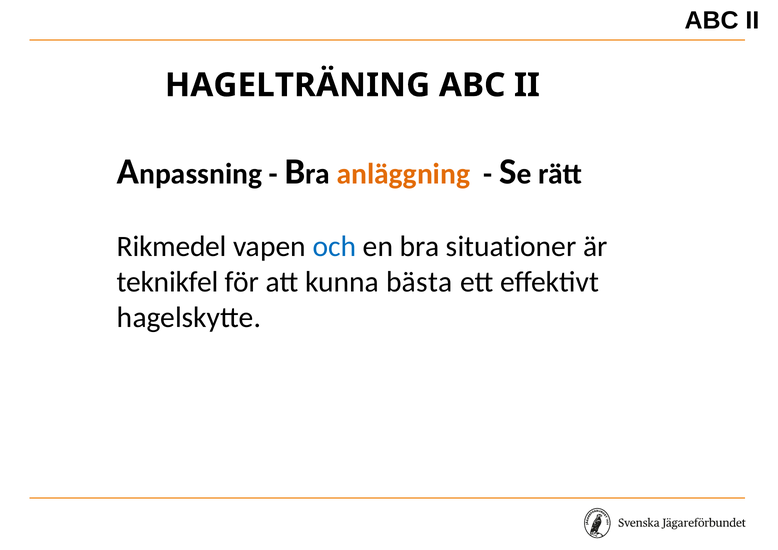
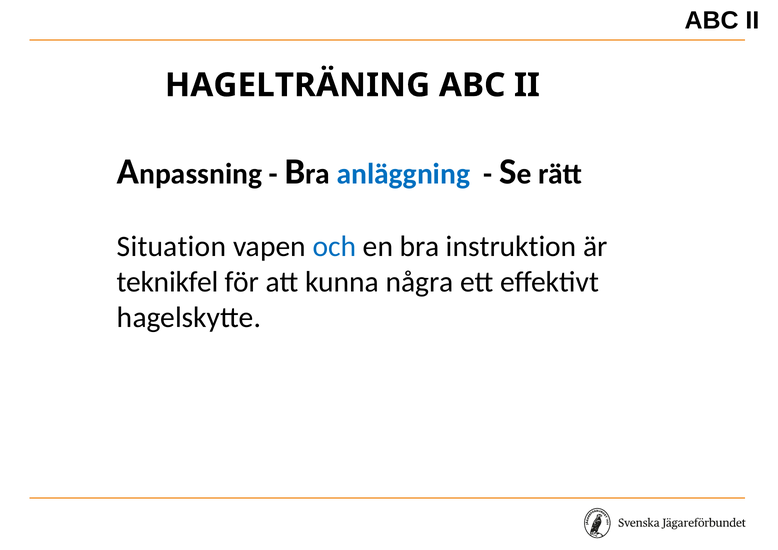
anläggning colour: orange -> blue (403, 174)
Rikmedel: Rikmedel -> Situation (172, 247)
situationer: situationer -> instruktion (511, 247)
bästa: bästa -> några (420, 282)
